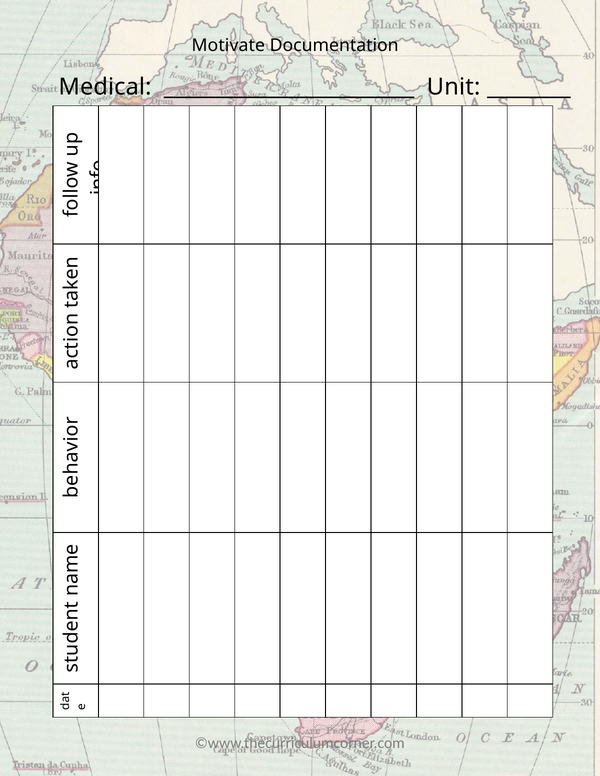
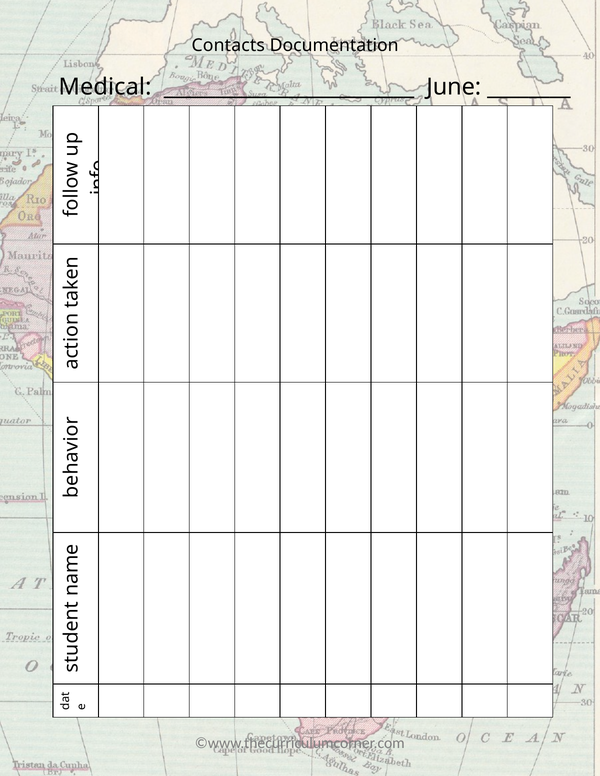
Motivate: Motivate -> Contacts (228, 46)
Unit: Unit -> June (454, 87)
